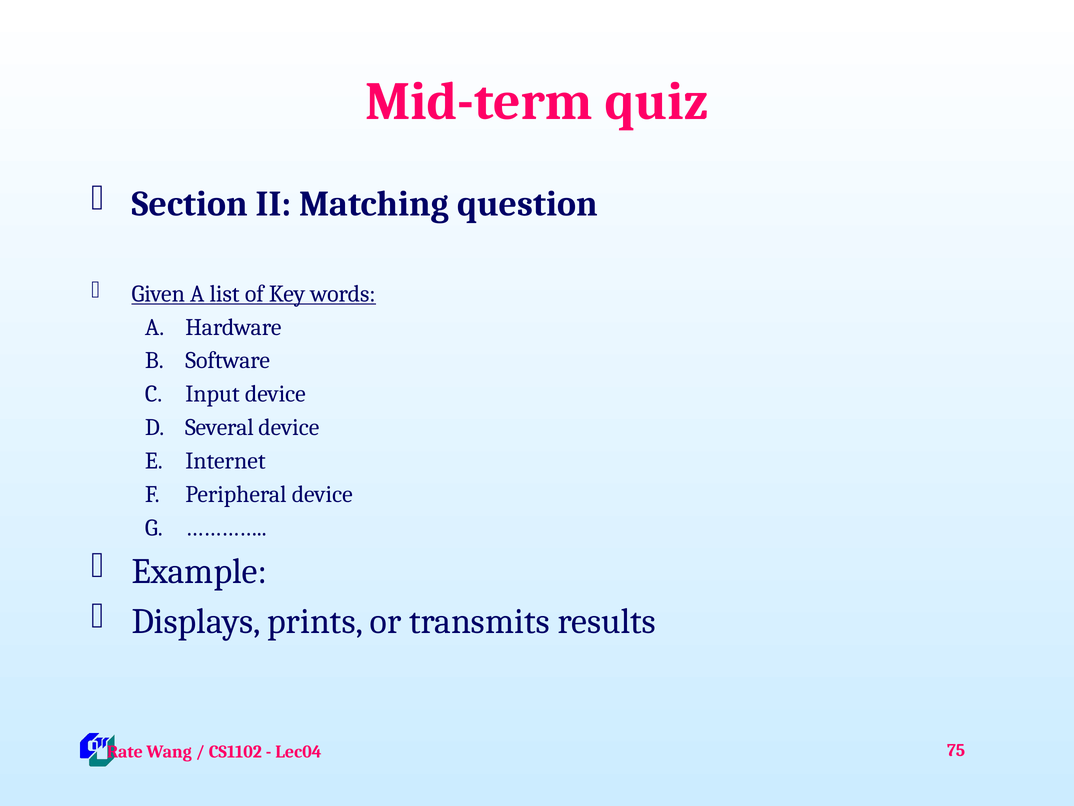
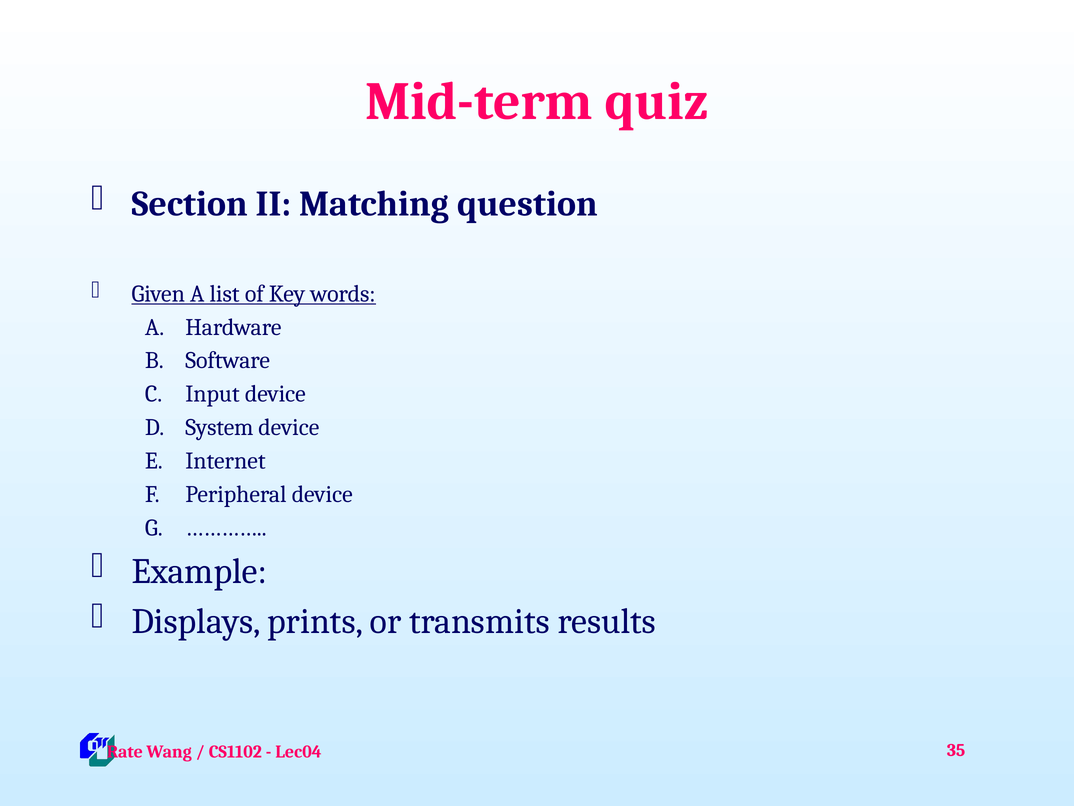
Several: Several -> System (219, 427)
75: 75 -> 35 (956, 750)
